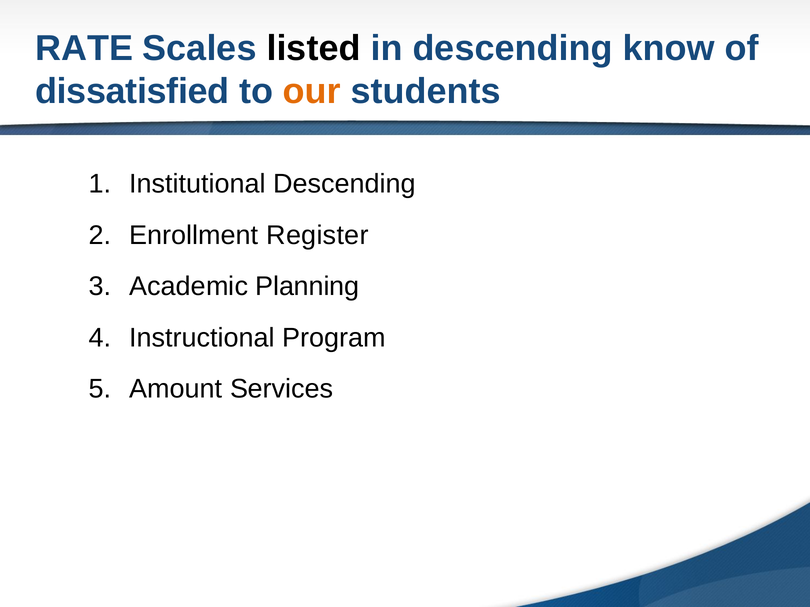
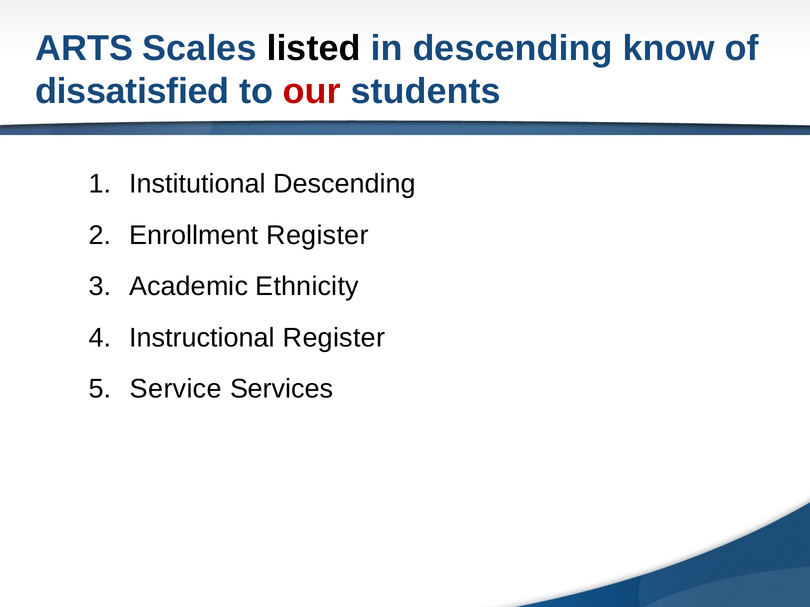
RATE: RATE -> ARTS (84, 48)
our colour: orange -> red (312, 92)
Planning: Planning -> Ethnicity (307, 287)
Instructional Program: Program -> Register (334, 338)
Amount: Amount -> Service (176, 389)
